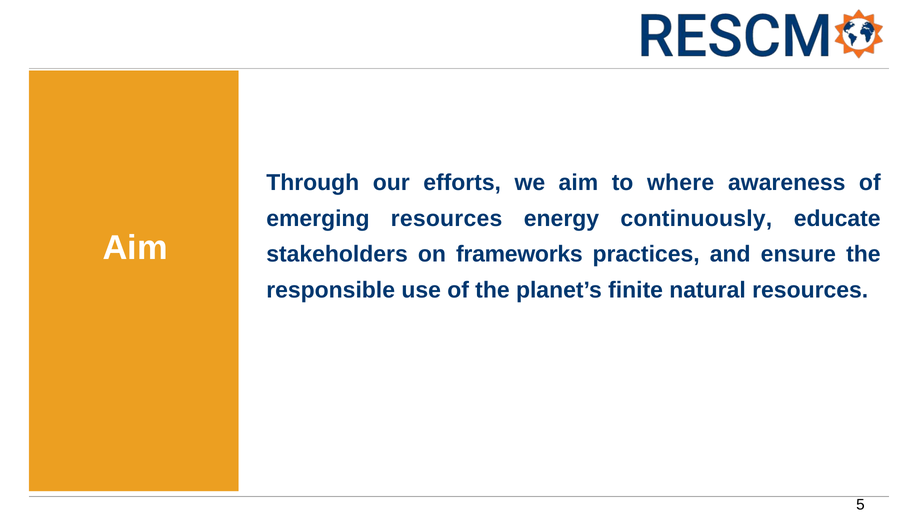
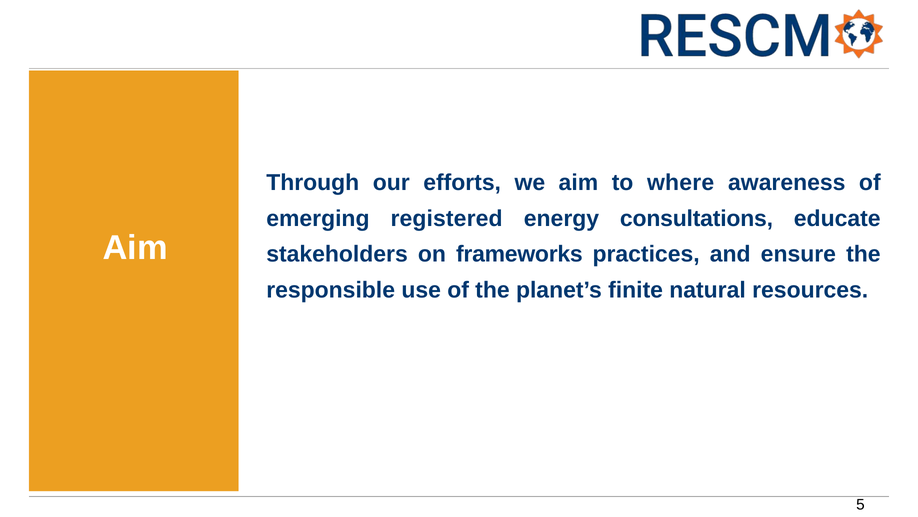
emerging resources: resources -> registered (447, 218)
continuously: continuously -> consultations (697, 218)
